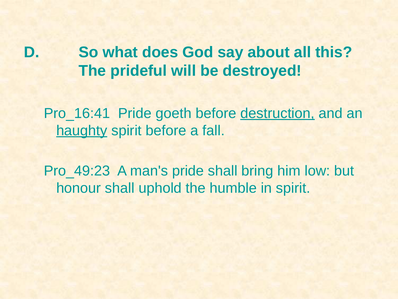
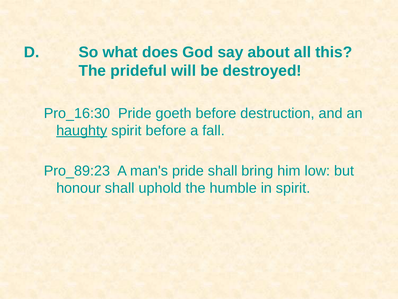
Pro_16:41: Pro_16:41 -> Pro_16:30 (77, 113)
destruction underline: present -> none (278, 113)
Pro_49:23: Pro_49:23 -> Pro_89:23 (77, 171)
